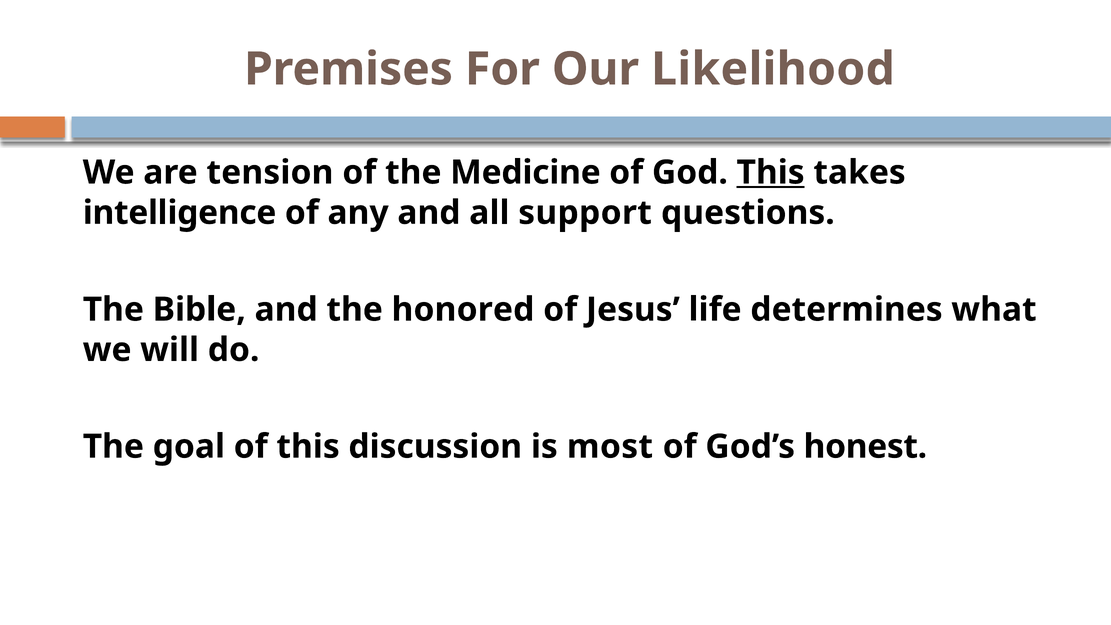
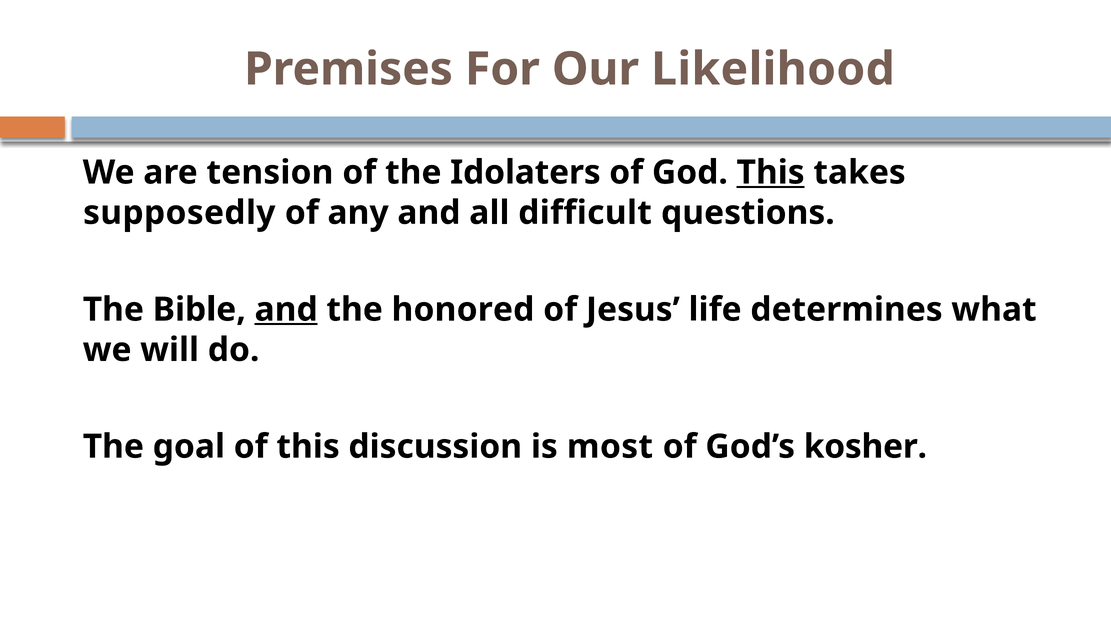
Medicine: Medicine -> Idolaters (525, 172)
intelligence: intelligence -> supposedly (179, 213)
support: support -> difficult (585, 213)
and underline: none -> present (286, 310)
honest: honest -> kosher (865, 447)
